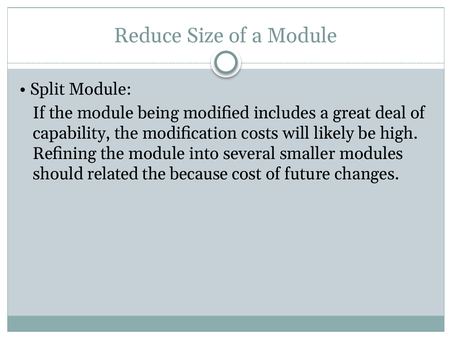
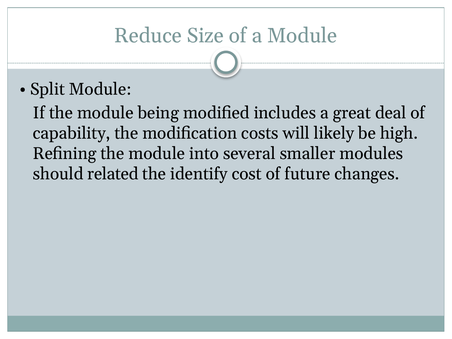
because: because -> identify (199, 174)
